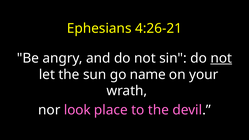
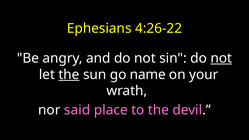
4:26-21: 4:26-21 -> 4:26-22 (159, 28)
the underline: none -> present (69, 75)
look: look -> said (77, 110)
